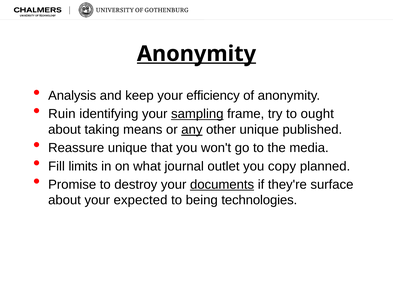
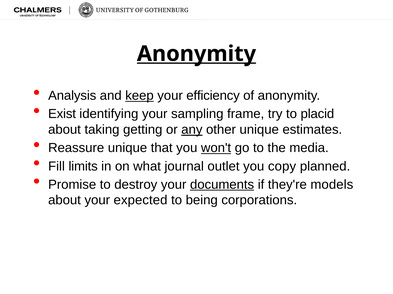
keep underline: none -> present (139, 96)
Ruin: Ruin -> Exist (62, 114)
sampling underline: present -> none (197, 114)
ought: ought -> placid (317, 114)
means: means -> getting (143, 130)
published: published -> estimates (312, 130)
won't underline: none -> present (216, 148)
surface: surface -> models (332, 185)
technologies: technologies -> corporations (259, 201)
